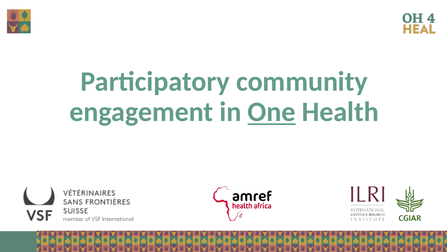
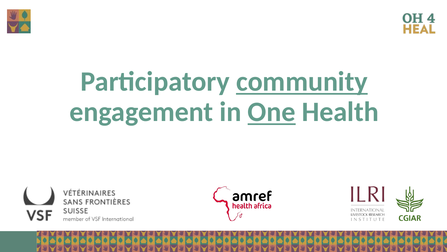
community underline: none -> present (302, 82)
